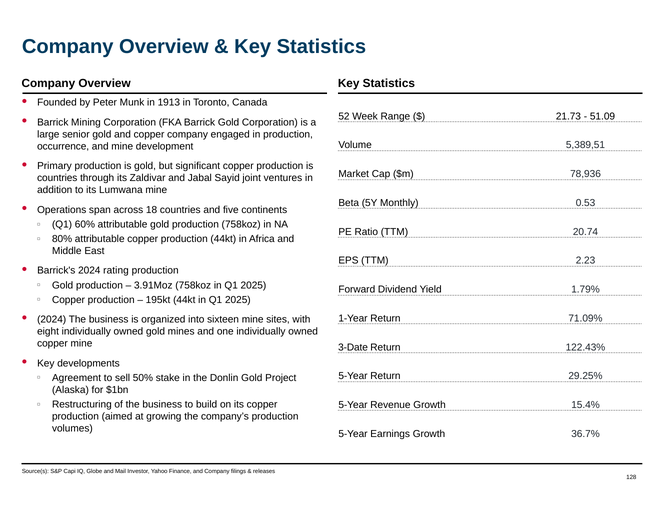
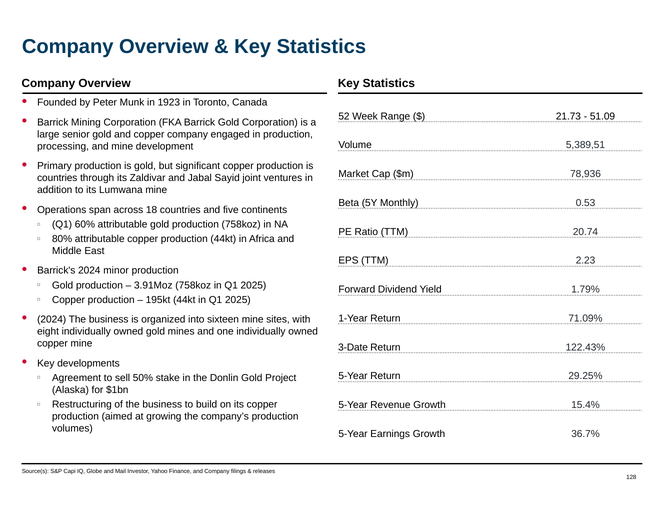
1913: 1913 -> 1923 (169, 103)
occurrence: occurrence -> processing (63, 146)
rating: rating -> minor (116, 271)
